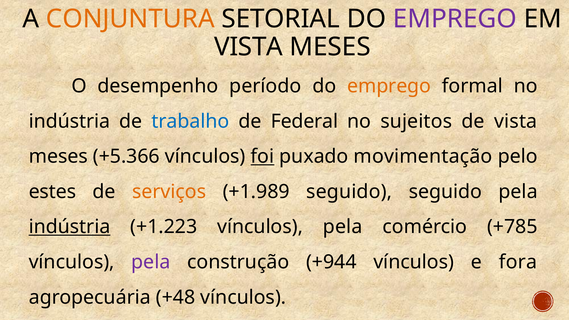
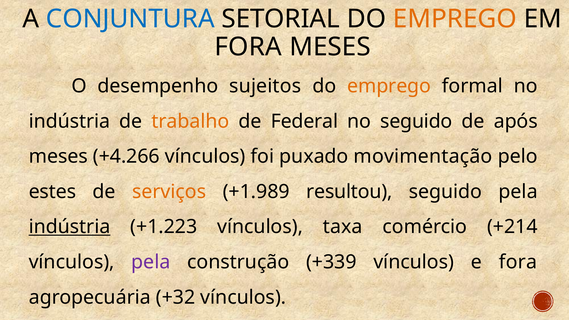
CONJUNTURA colour: orange -> blue (130, 19)
EMPREGO colour: purple -> orange (455, 19)
VISTA: VISTA -> FORA (248, 47)
período: período -> sujeitos (265, 86)
trabalho colour: blue -> orange (190, 121)
no sujeitos: sujeitos -> seguido (416, 121)
de vista: vista -> após (516, 121)
+5.366: +5.366 -> +4.266 (126, 156)
foi underline: present -> none (262, 156)
+1.989 seguido: seguido -> resultou (349, 192)
+1.223 vínculos pela: pela -> taxa (343, 227)
+785: +785 -> +214 (512, 227)
+944: +944 -> +339 (331, 262)
+48: +48 -> +32 (176, 297)
